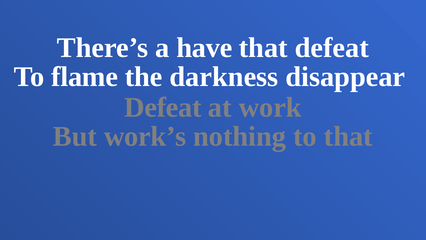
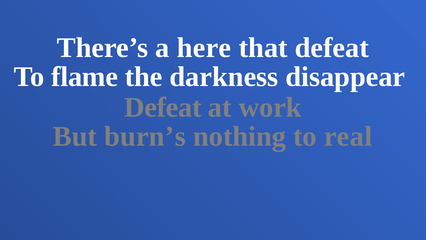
have: have -> here (204, 48)
work’s: work’s -> burn’s (145, 136)
to that: that -> real (348, 136)
